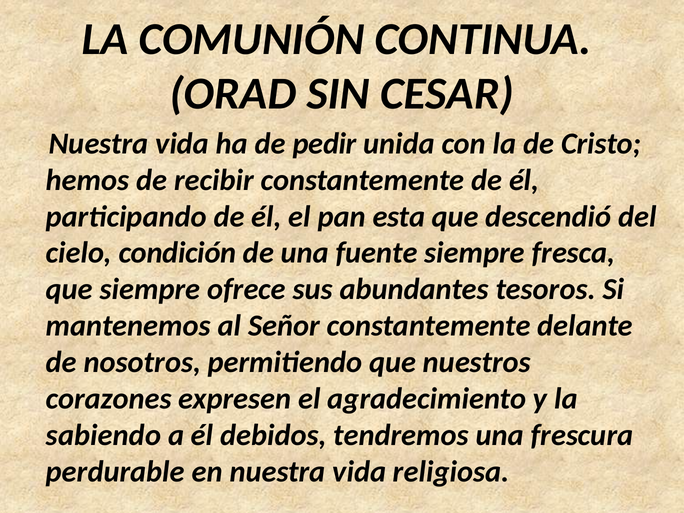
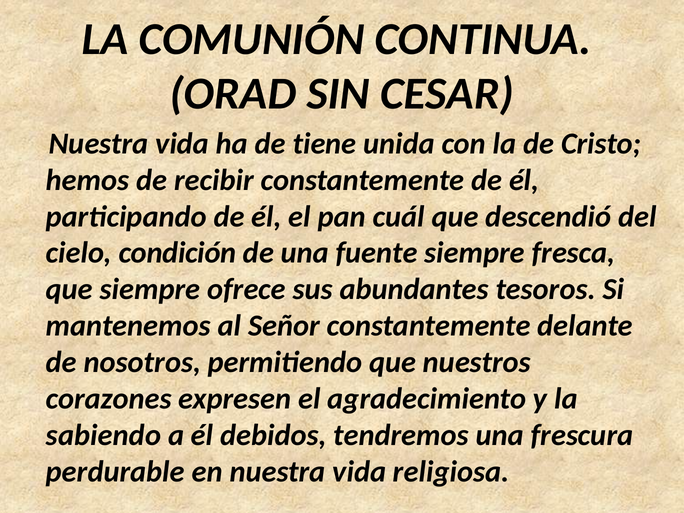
pedir: pedir -> tiene (325, 143)
esta: esta -> cuál (399, 216)
